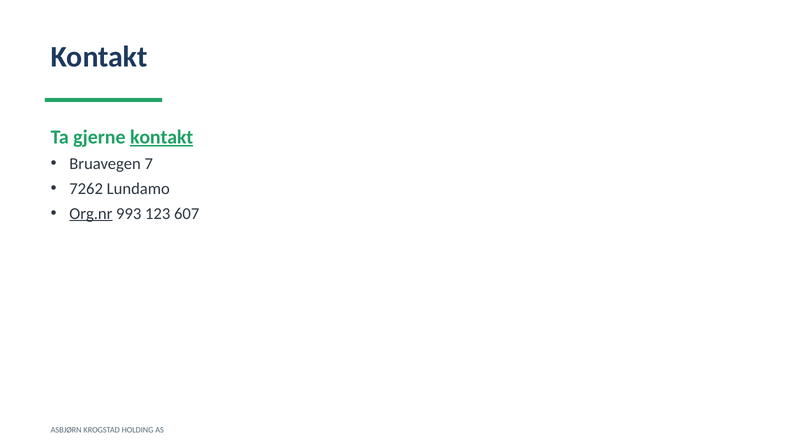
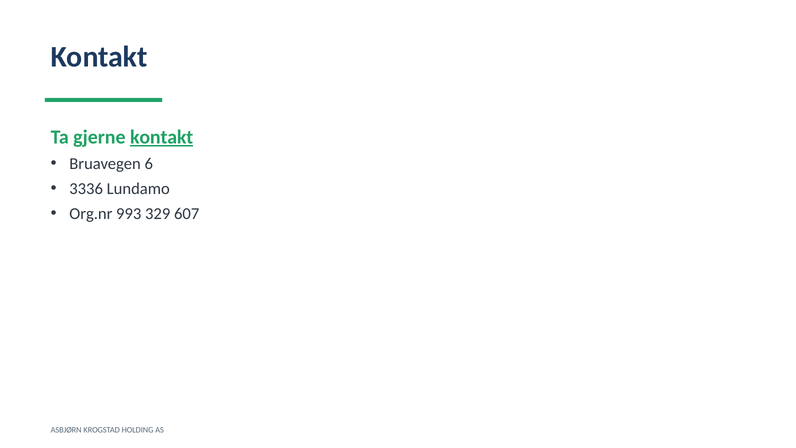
7: 7 -> 6 (149, 164)
7262: 7262 -> 3336 (86, 189)
Org.nr underline: present -> none (91, 213)
123: 123 -> 329 (158, 213)
